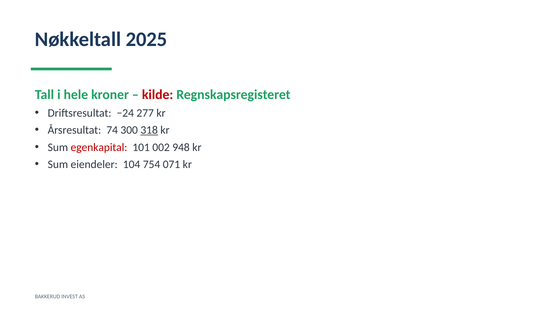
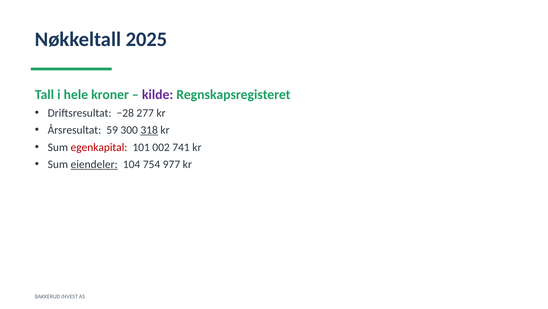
kilde colour: red -> purple (158, 94)
−24: −24 -> −28 (125, 113)
74: 74 -> 59 (112, 130)
948: 948 -> 741 (181, 147)
eiendeler underline: none -> present (94, 164)
071: 071 -> 977 (171, 164)
